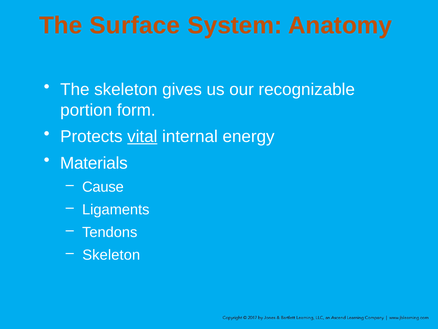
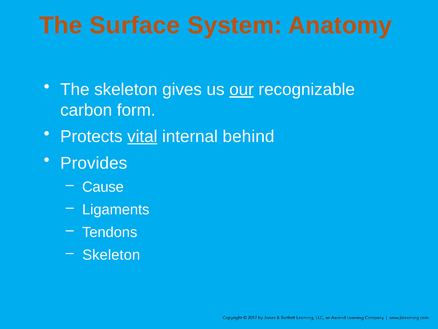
our underline: none -> present (242, 90)
portion: portion -> carbon (86, 110)
energy: energy -> behind (249, 136)
Materials: Materials -> Provides (94, 163)
